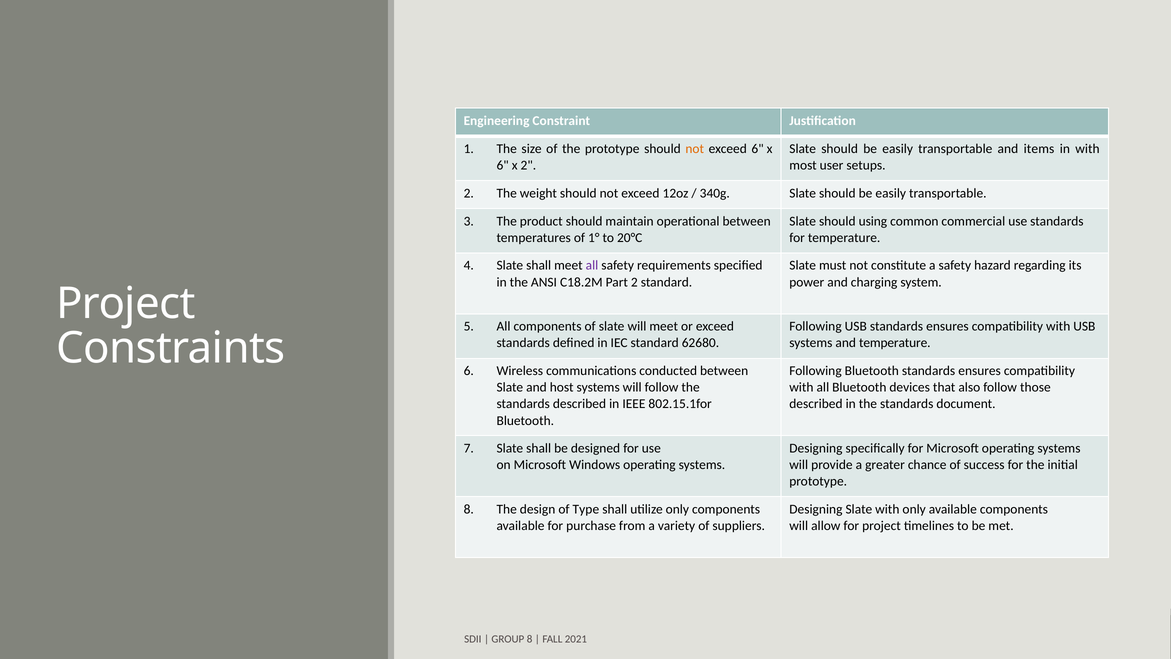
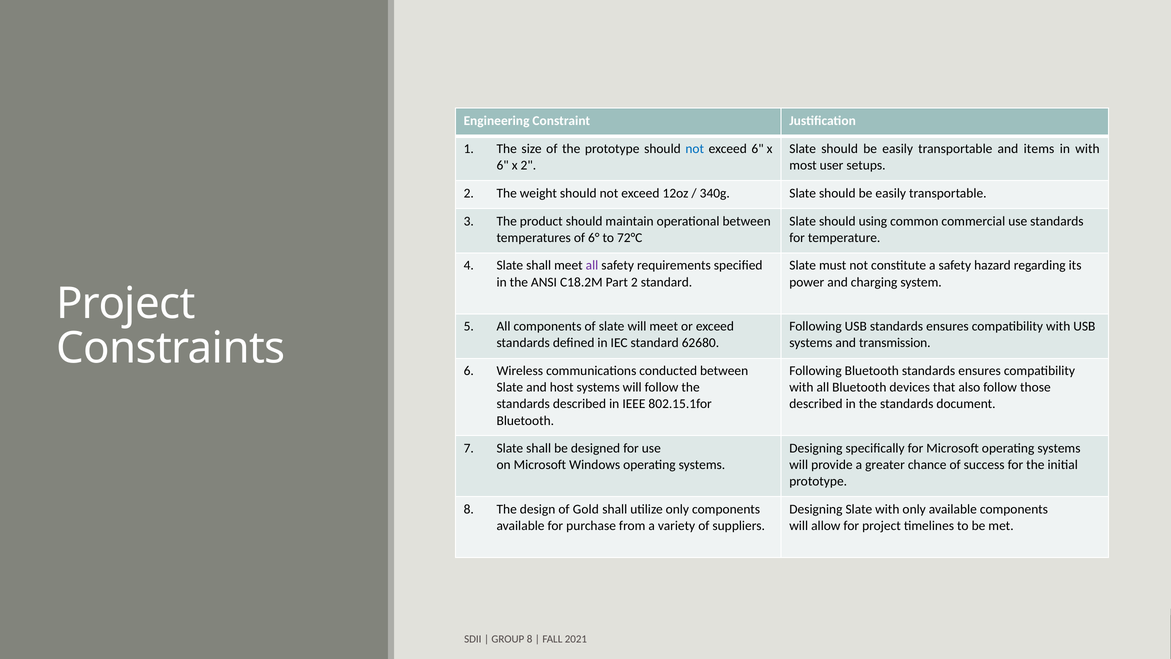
not colour: orange -> blue (695, 149)
1°: 1° -> 6° (594, 238)
20°C: 20°C -> 72°C (630, 238)
and temperature: temperature -> transmission (895, 343)
Type: Type -> Gold (586, 509)
